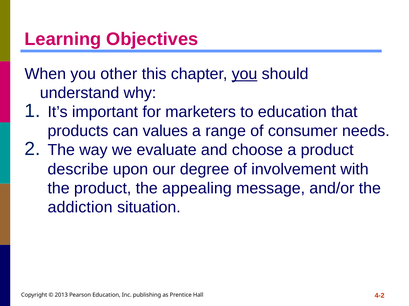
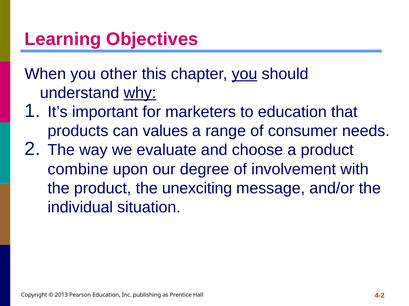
why underline: none -> present (140, 93)
describe: describe -> combine (78, 170)
appealing: appealing -> unexciting (197, 189)
addiction: addiction -> individual (80, 208)
